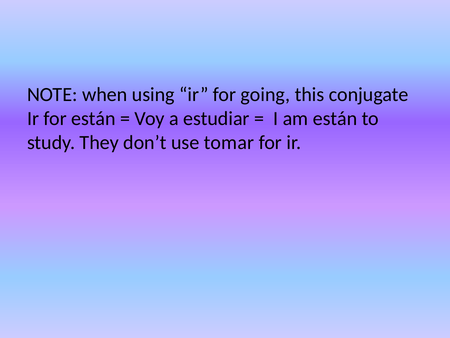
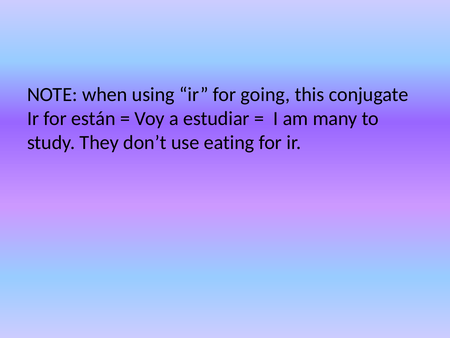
am están: están -> many (335, 118)
tomar: tomar -> eating (229, 142)
